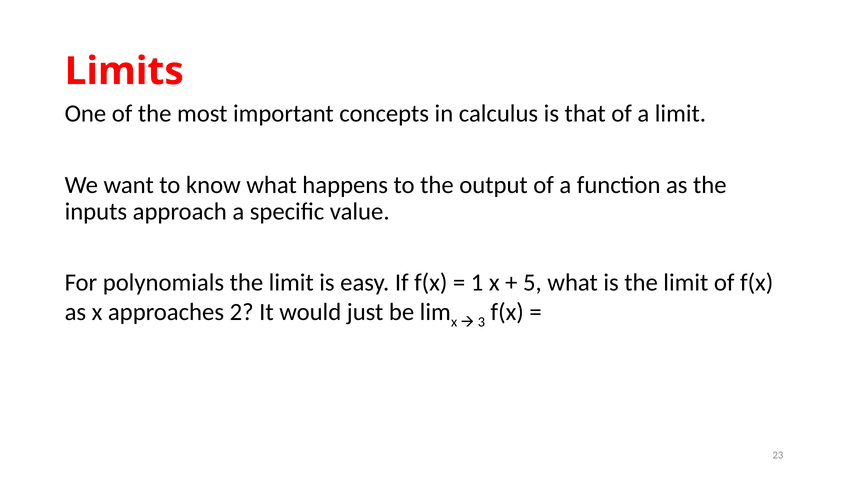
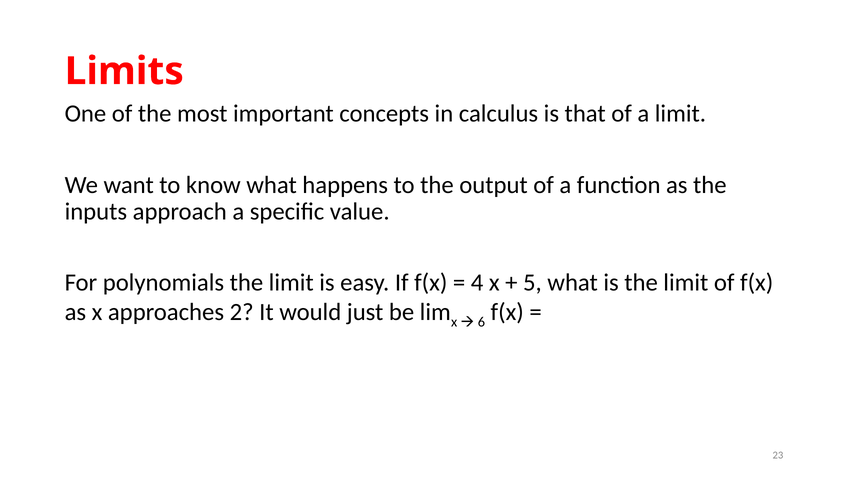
1: 1 -> 4 (477, 283)
3: 3 -> 6 (481, 322)
